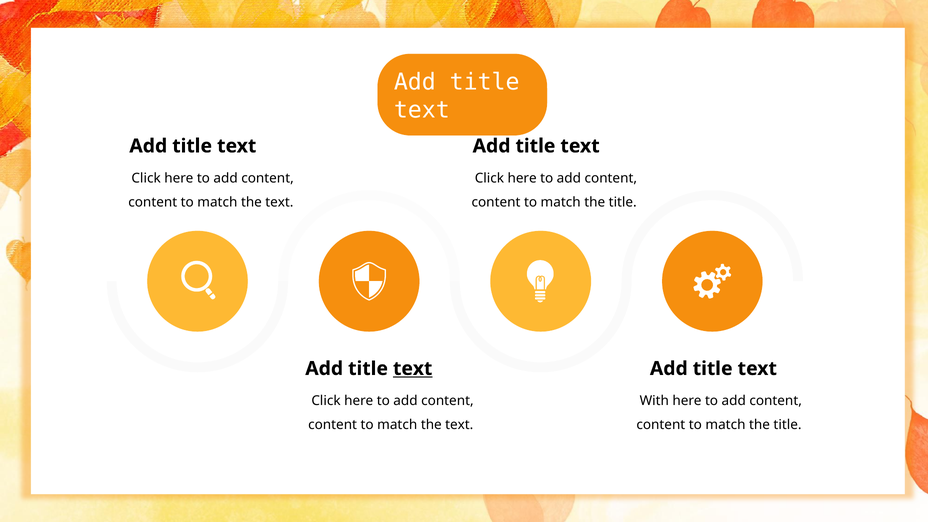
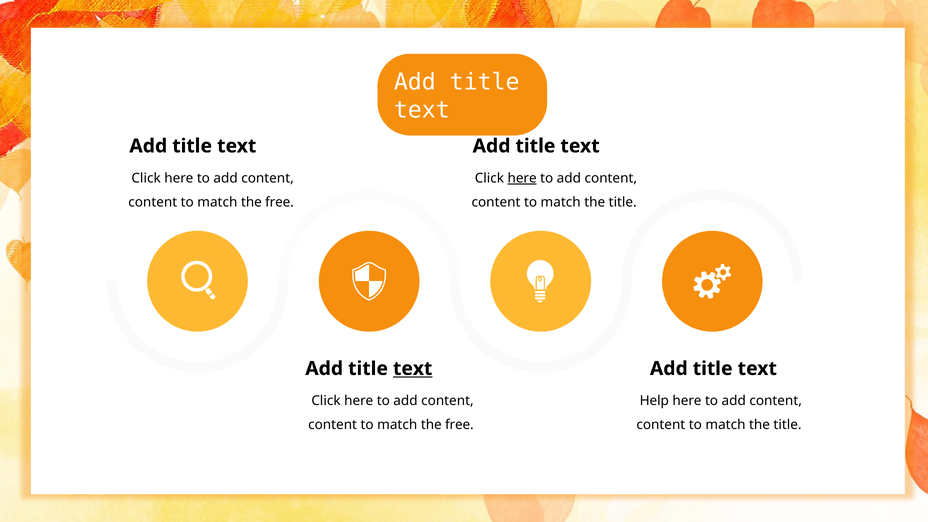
here underline: none -> present (522, 178)
text: text -> free (279, 202)
With: With -> Help (654, 401)
text: text -> free (459, 425)
